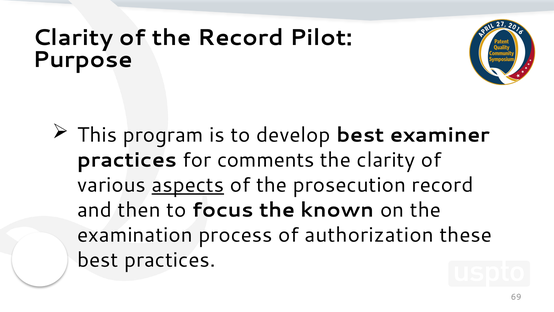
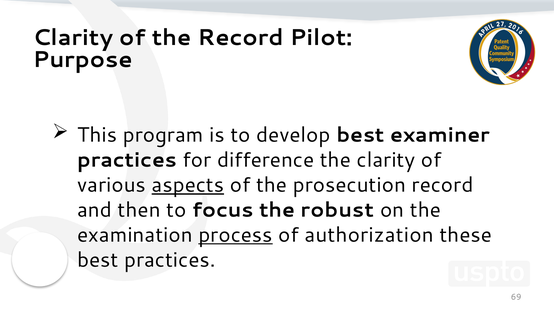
comments: comments -> difference (266, 160)
known: known -> robust (337, 210)
process underline: none -> present (235, 235)
